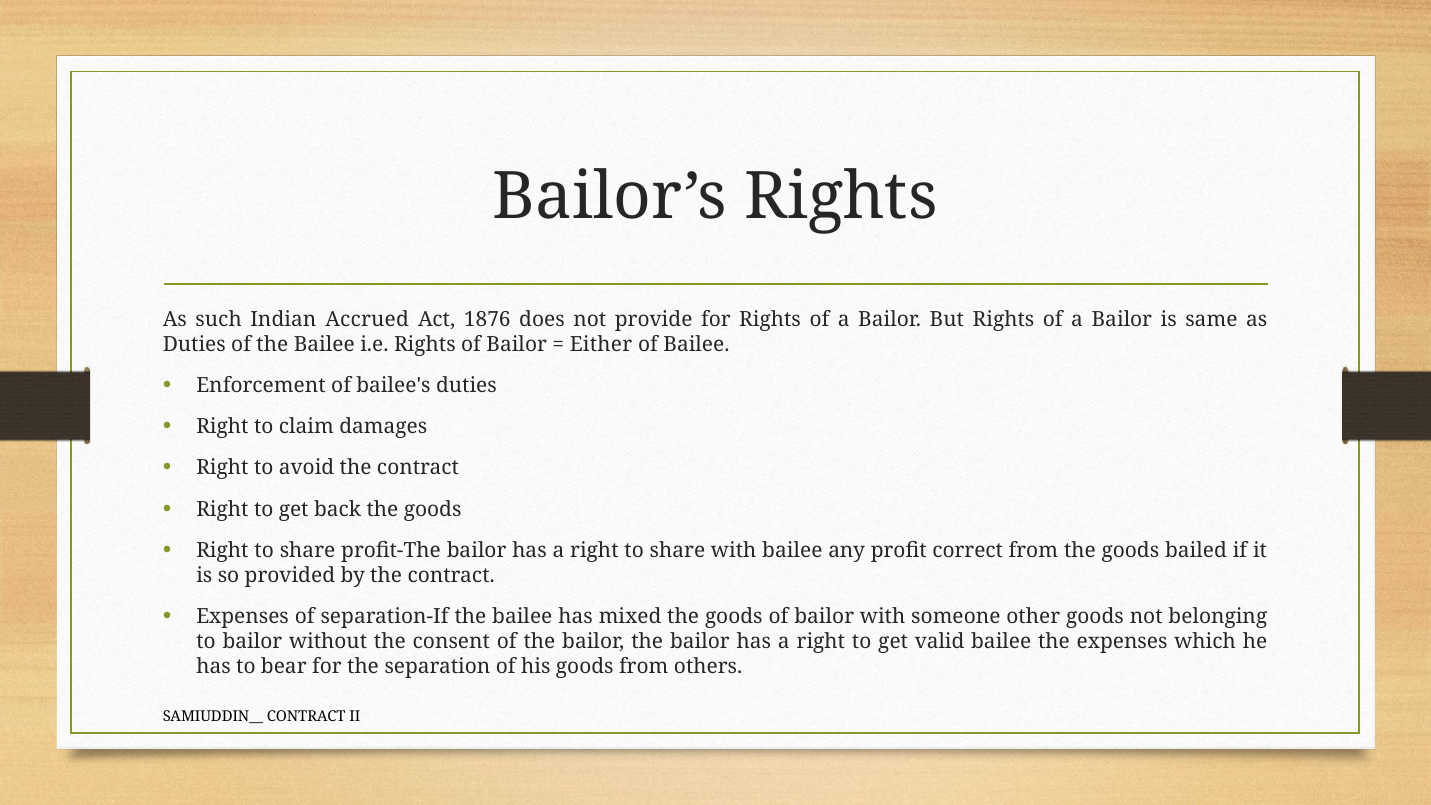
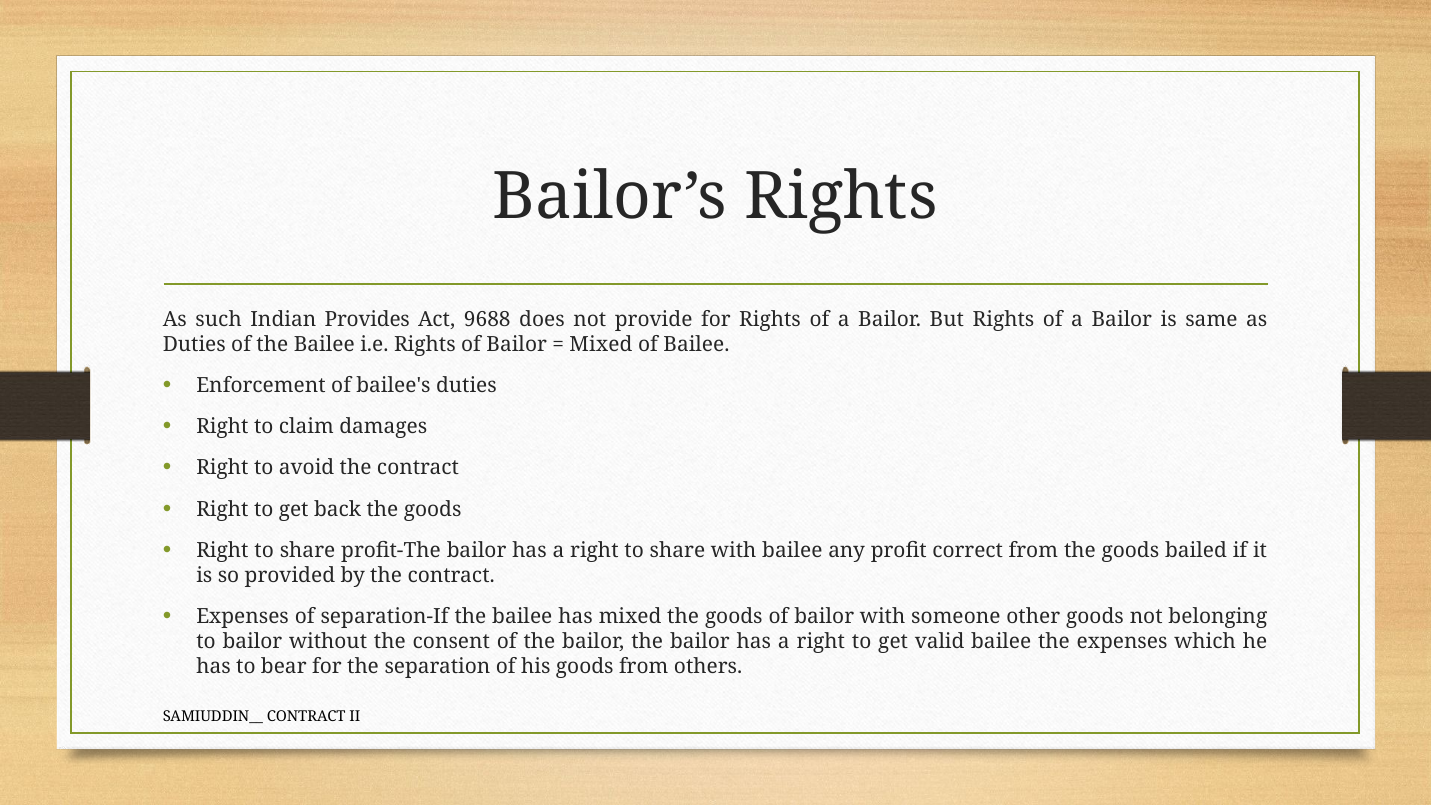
Accrued: Accrued -> Provides (367, 319)
1876: 1876 -> 9688 (487, 319)
Either: Either -> Mixed (601, 345)
